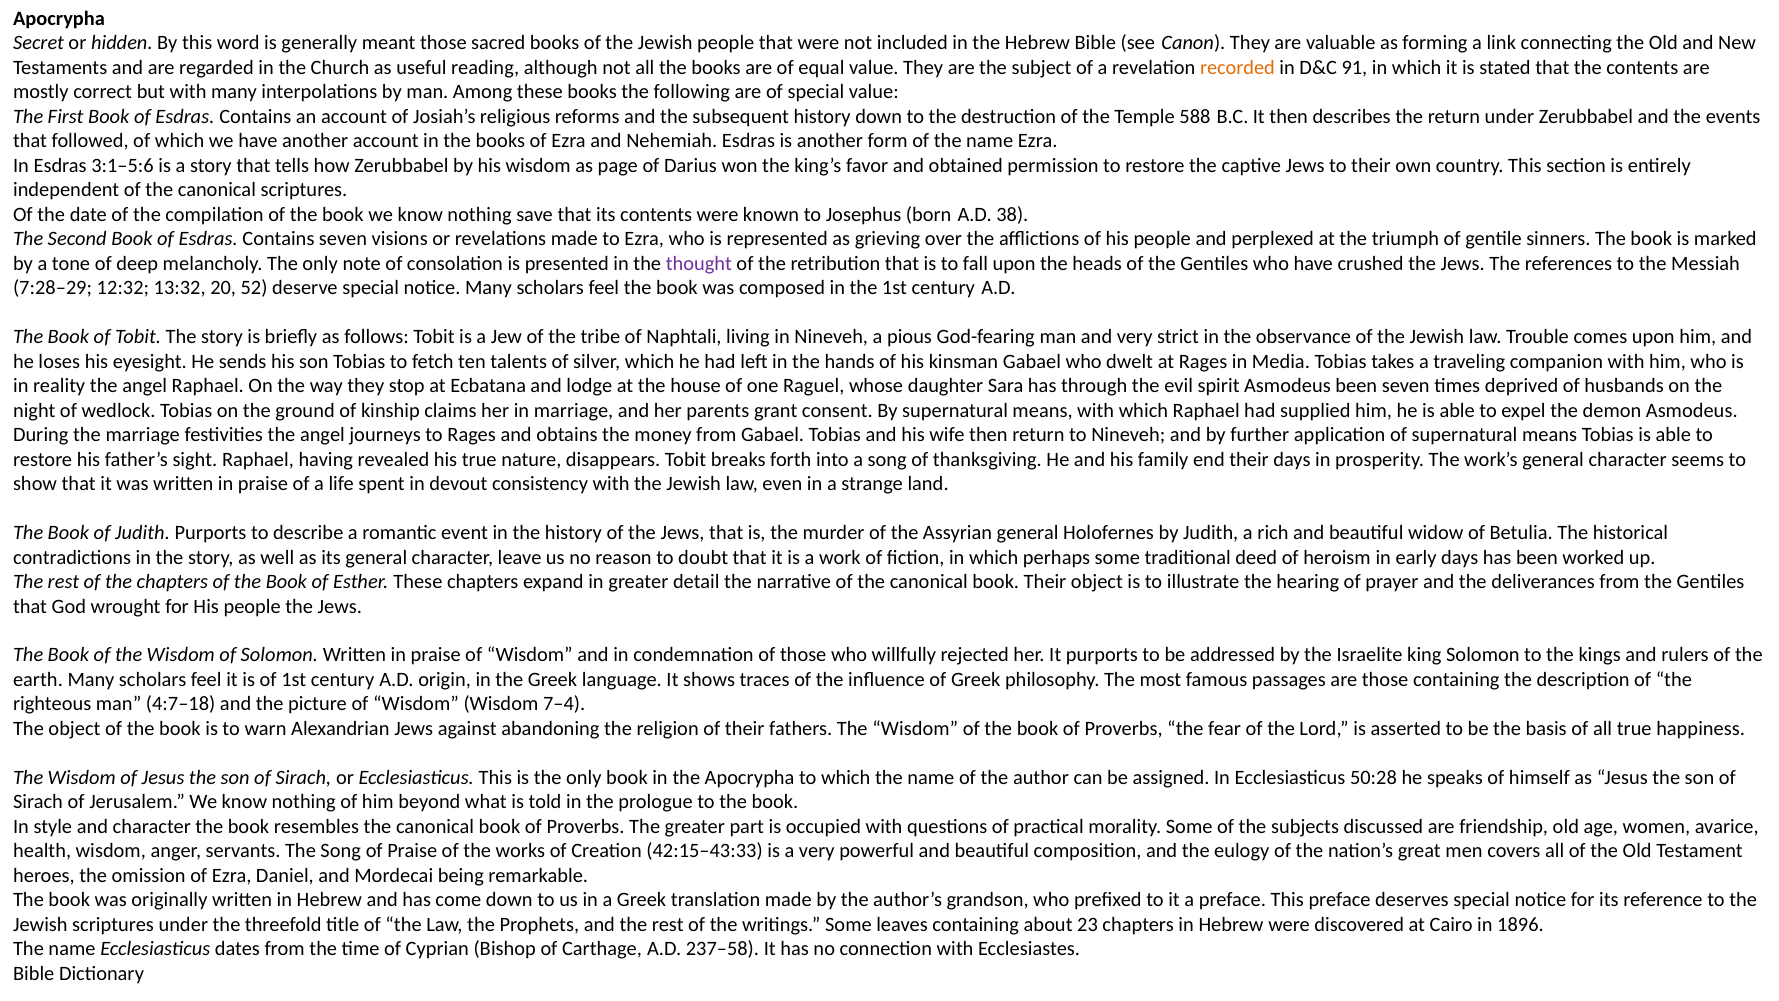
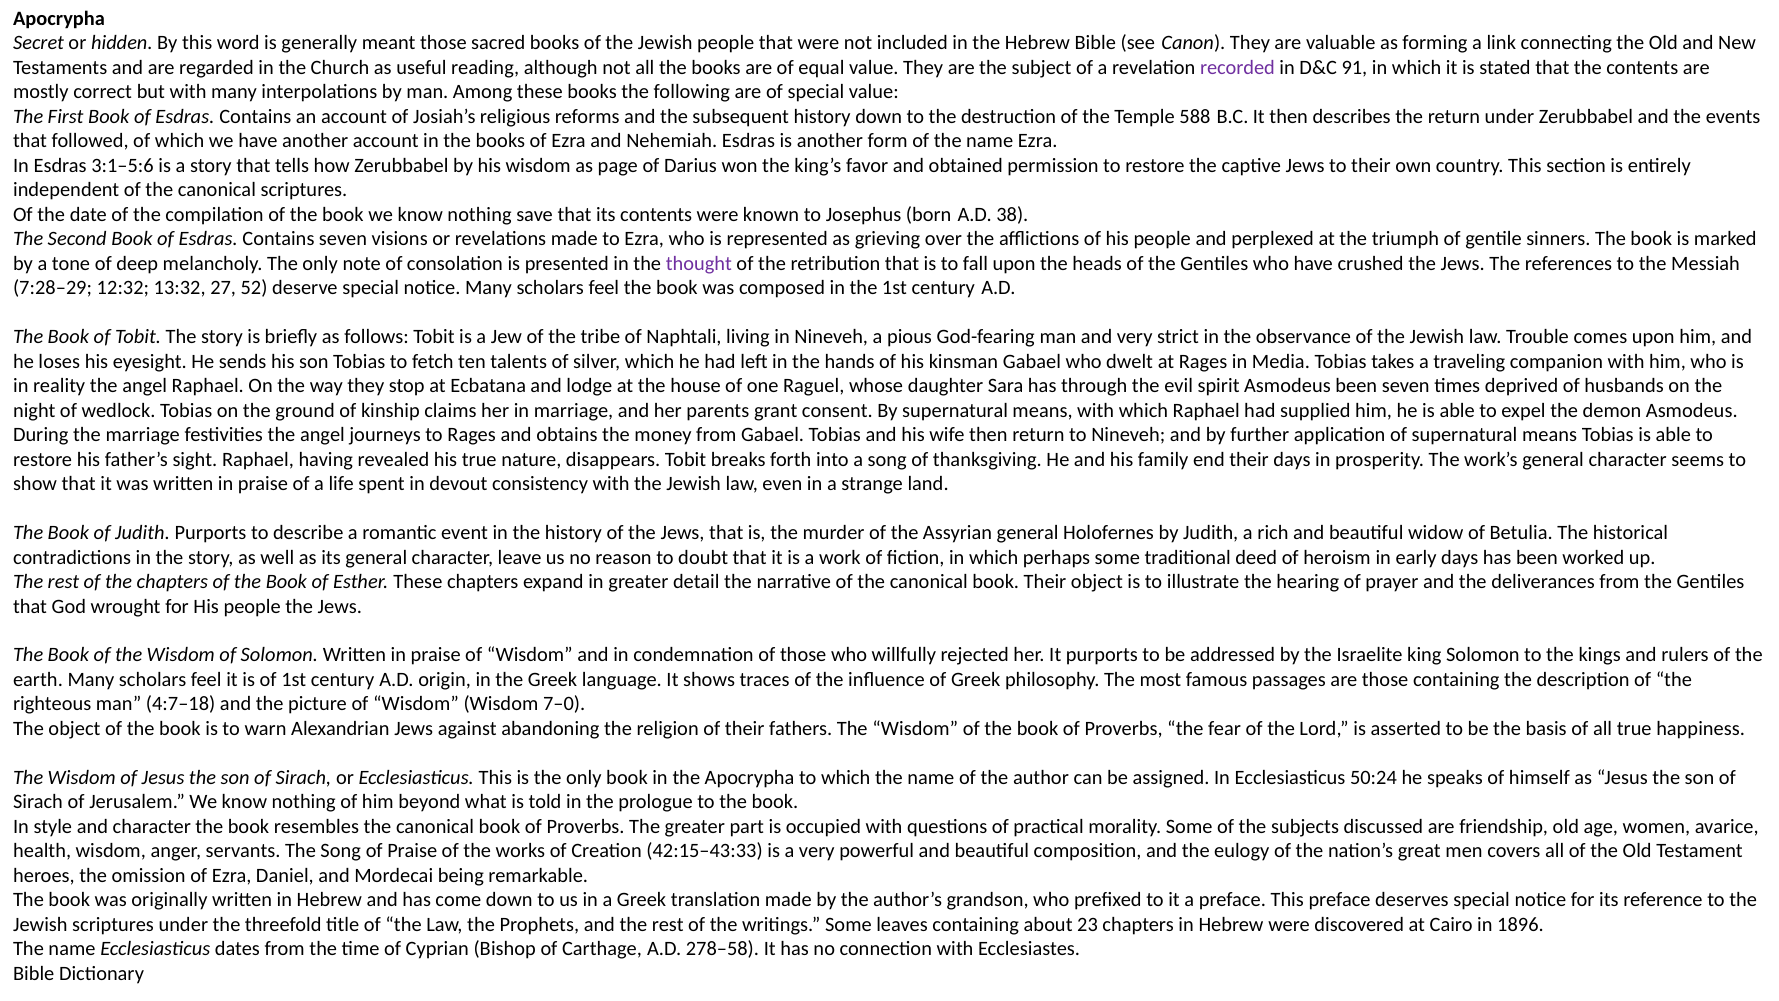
recorded colour: orange -> purple (1237, 68)
20: 20 -> 27 (223, 288)
7–4: 7–4 -> 7–0 (564, 704)
50:28: 50:28 -> 50:24 (1373, 777)
237–58: 237–58 -> 278–58 (722, 949)
